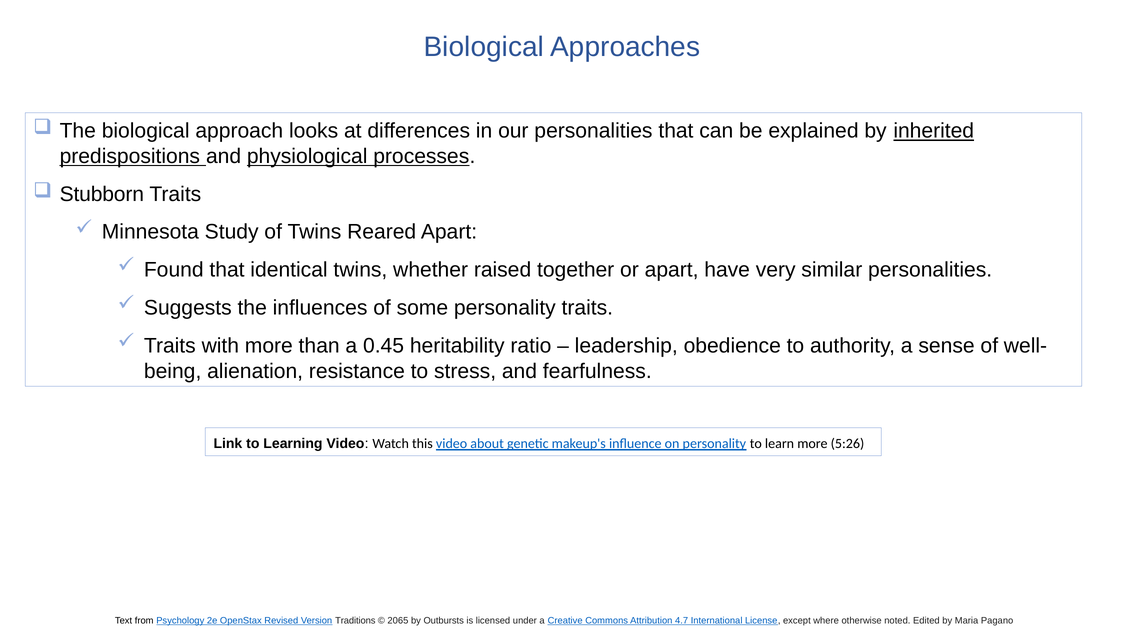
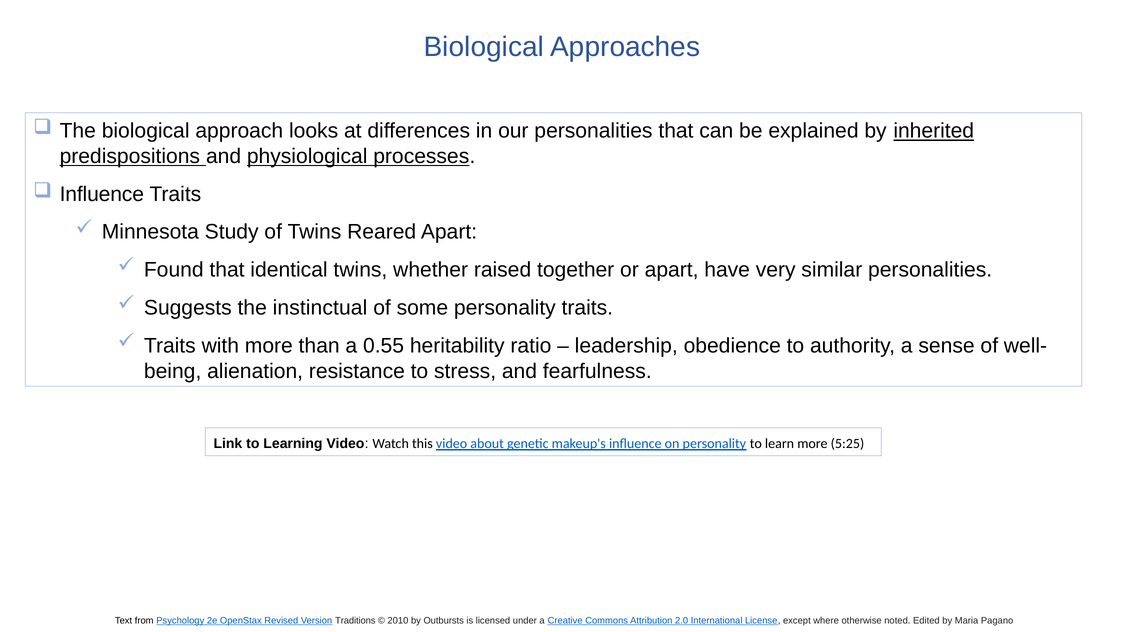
Stubborn: Stubborn -> Influence (102, 194)
influences: influences -> instinctual (320, 308)
0.45: 0.45 -> 0.55 (384, 346)
5:26: 5:26 -> 5:25 (848, 444)
2065: 2065 -> 2010 (398, 621)
4.7: 4.7 -> 2.0 (682, 621)
